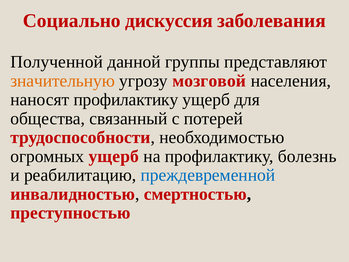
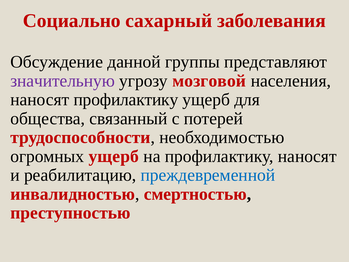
дискуссия: дискуссия -> сахарный (169, 21)
Полученной: Полученной -> Обсуждение (57, 62)
значительную colour: orange -> purple (63, 81)
профилактику болезнь: болезнь -> наносят (307, 156)
